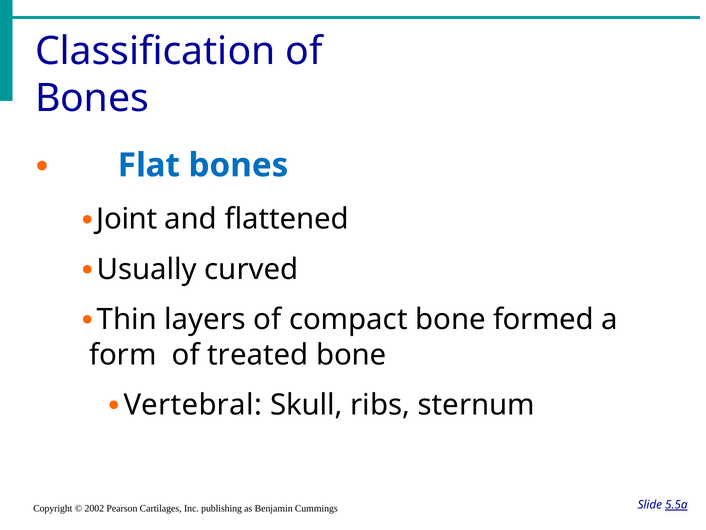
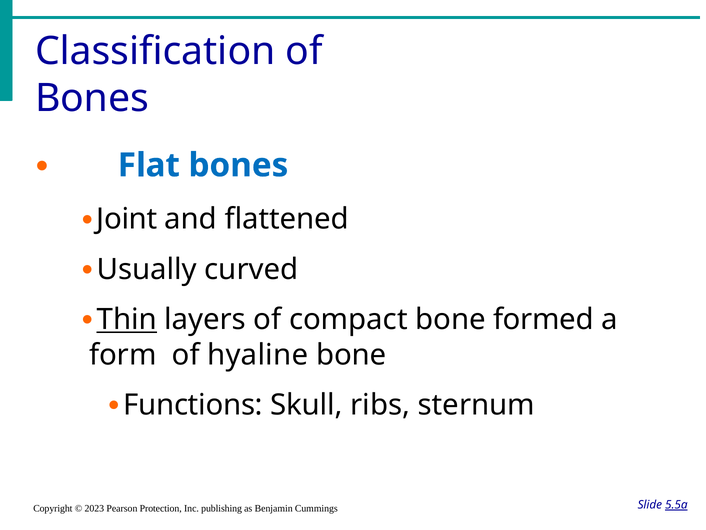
Thin underline: none -> present (127, 319)
treated: treated -> hyaline (258, 355)
Vertebral: Vertebral -> Functions (193, 405)
2002: 2002 -> 2023 (94, 508)
Cartilages: Cartilages -> Protection (161, 508)
